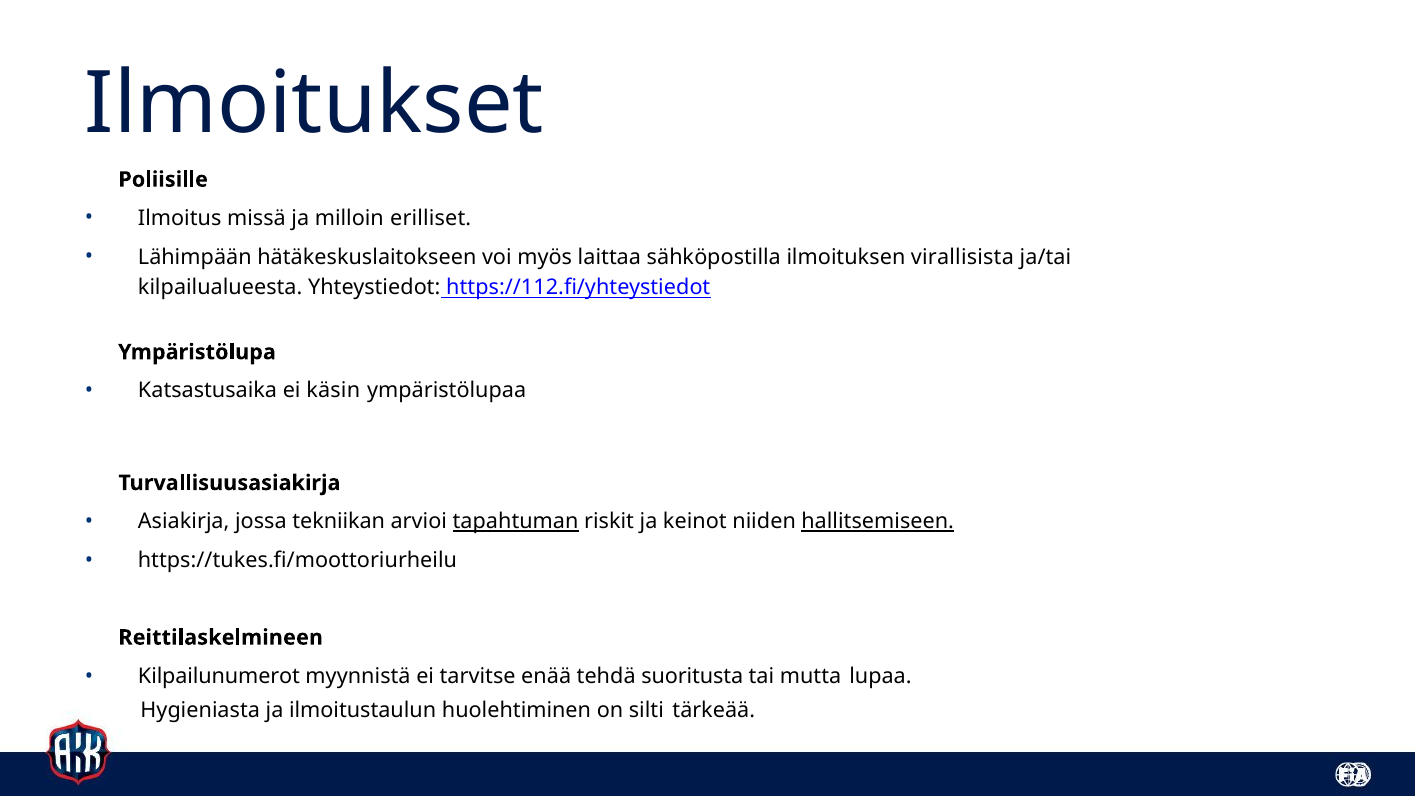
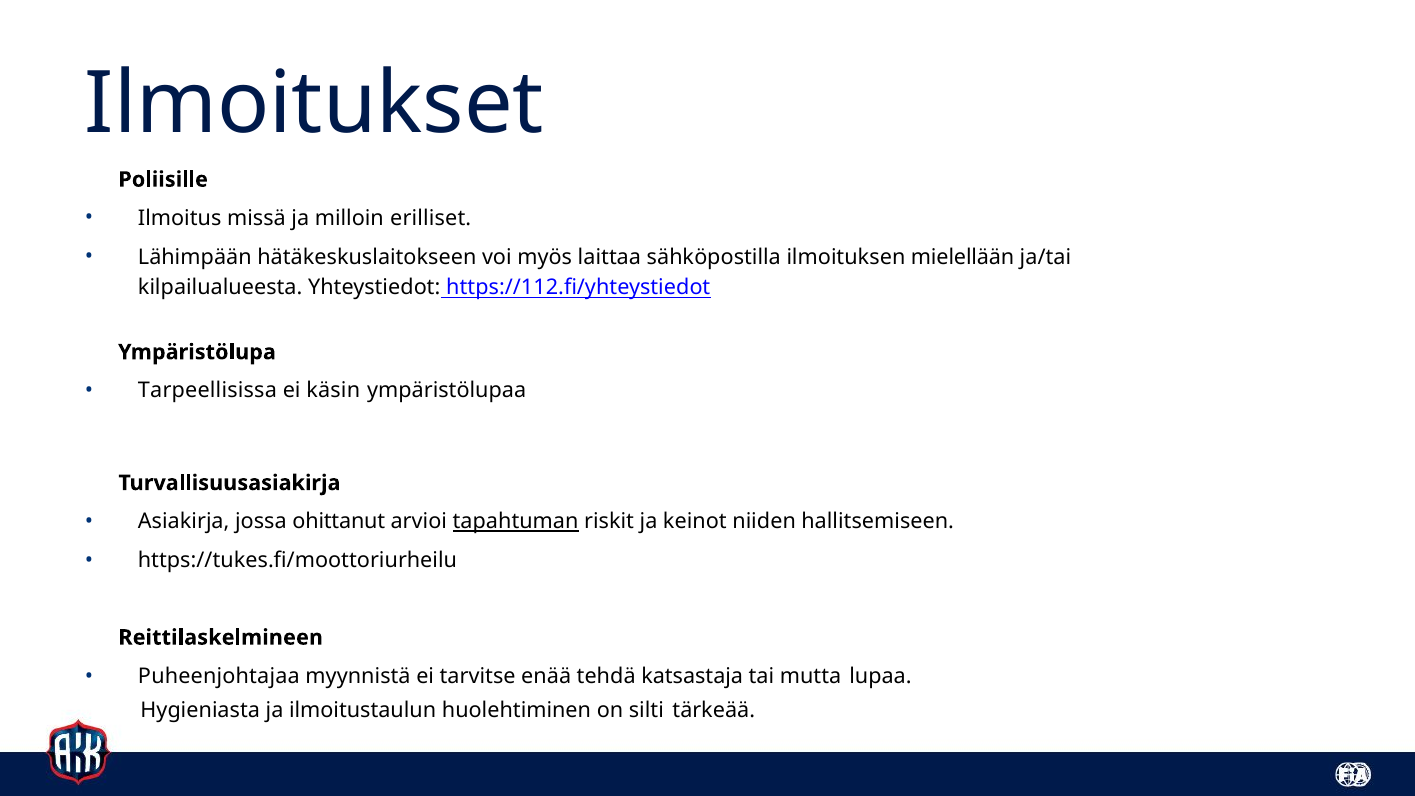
virallisista: virallisista -> mielellään (963, 257)
Katsastusaika: Katsastusaika -> Tarpeellisissa (207, 391)
tekniikan: tekniikan -> ohittanut (339, 522)
hallitsemiseen underline: present -> none (878, 522)
Kilpailunumerot: Kilpailunumerot -> Puheenjohtajaa (219, 676)
suoritusta: suoritusta -> katsastaja (692, 676)
